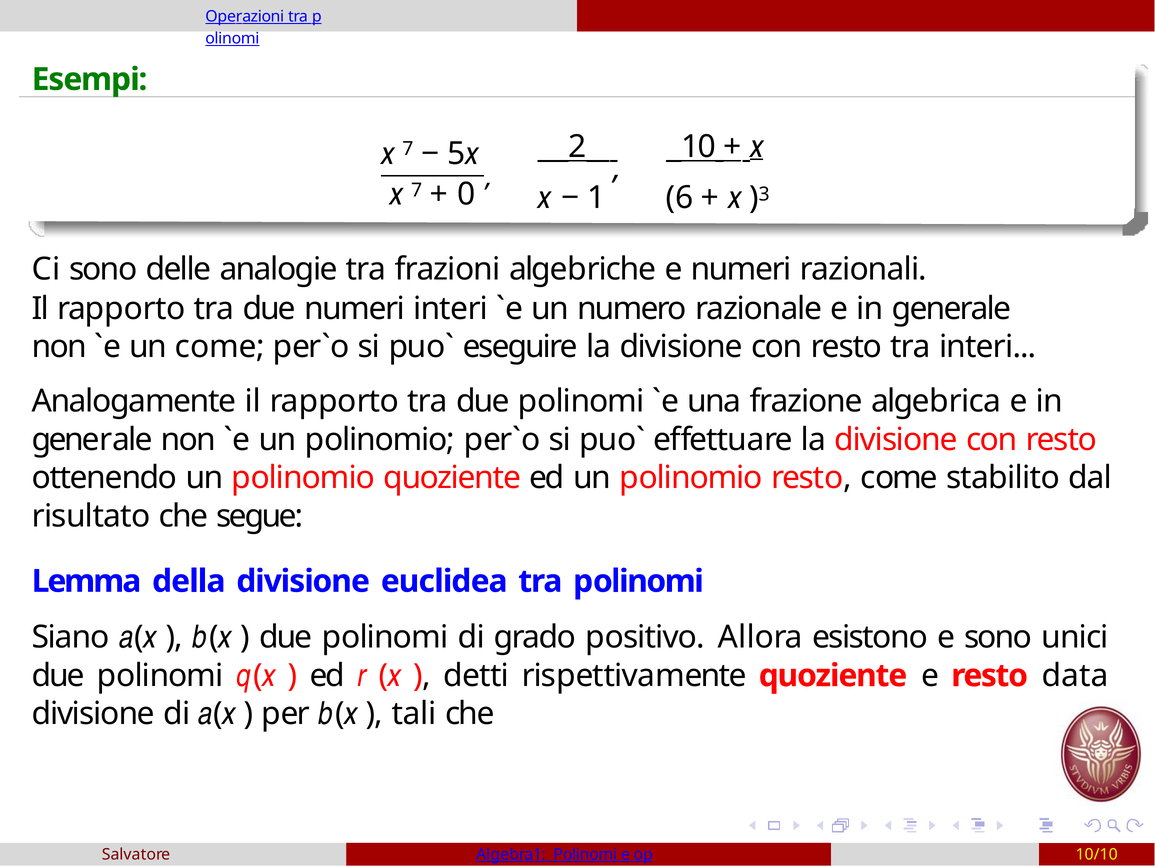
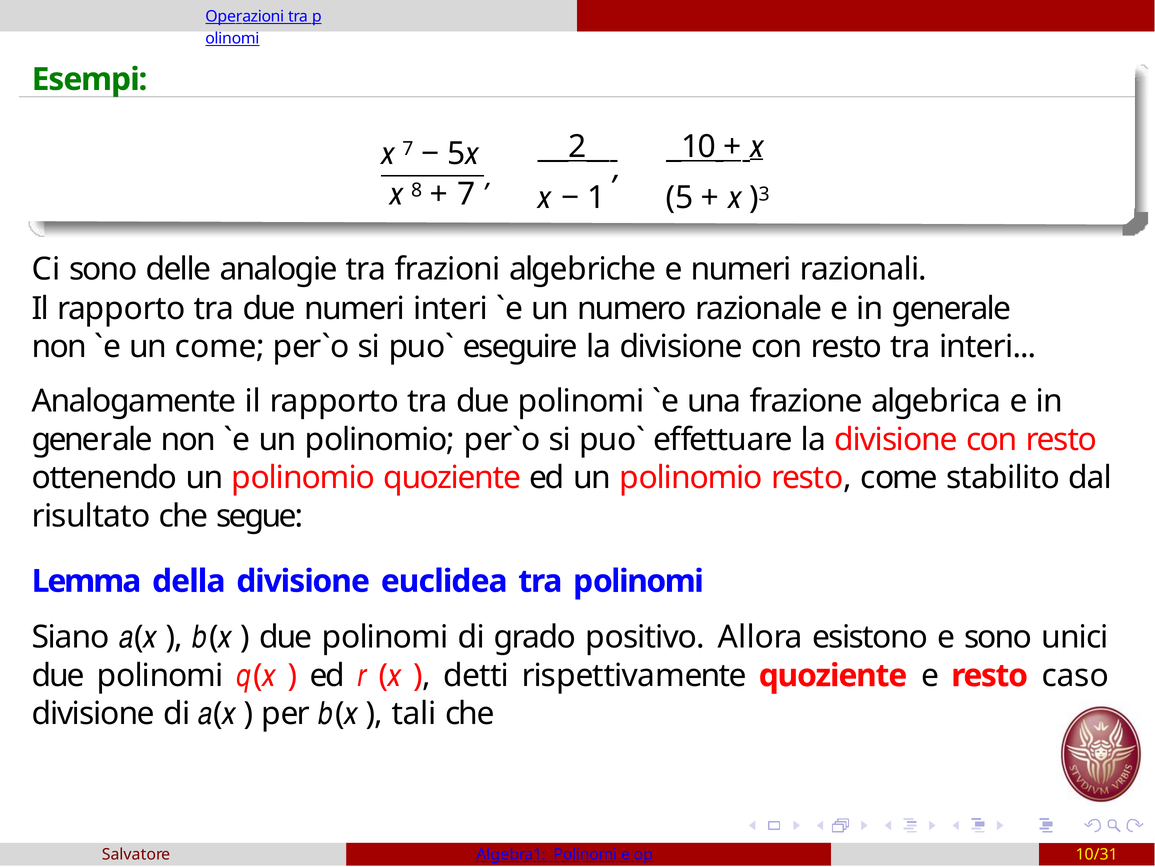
7: 7 -> 8 (417, 191)
0: 0 -> 7 (466, 194)
6: 6 -> 5 (680, 198)
data: data -> caso (1075, 676)
10/10: 10/10 -> 10/31 (1097, 854)
